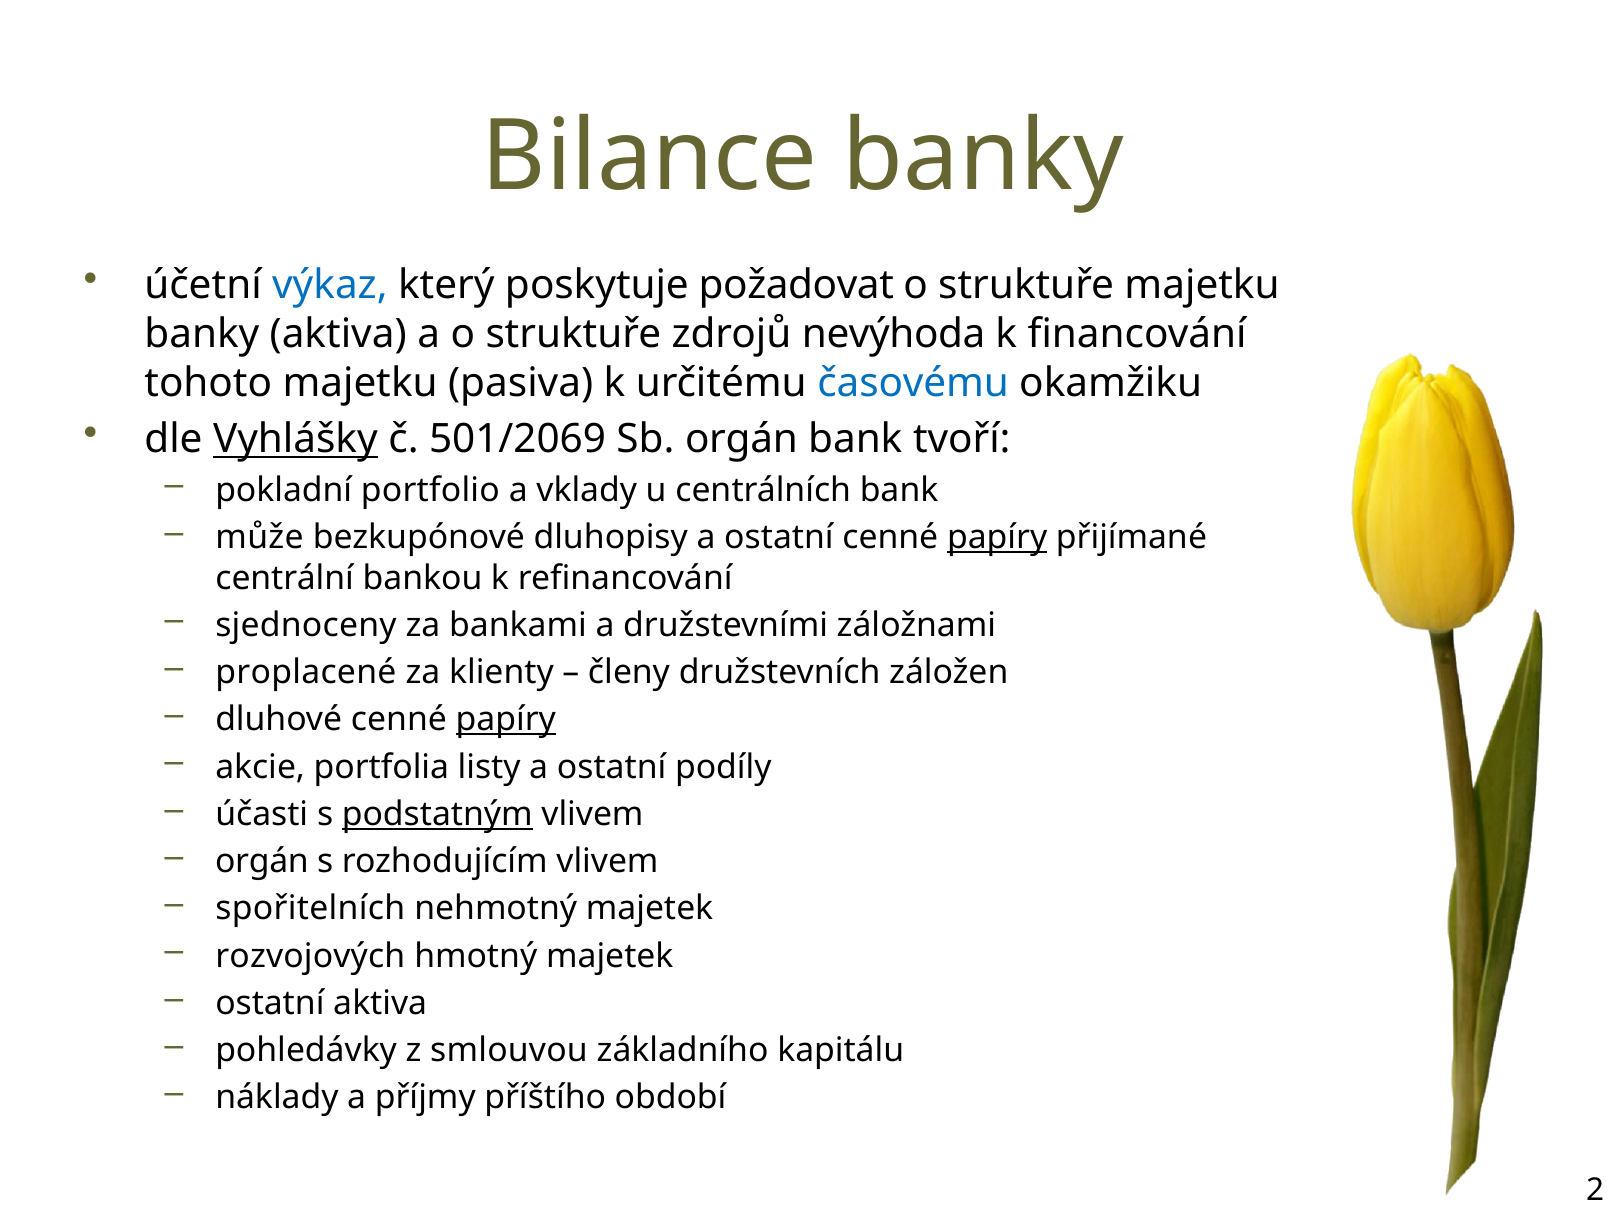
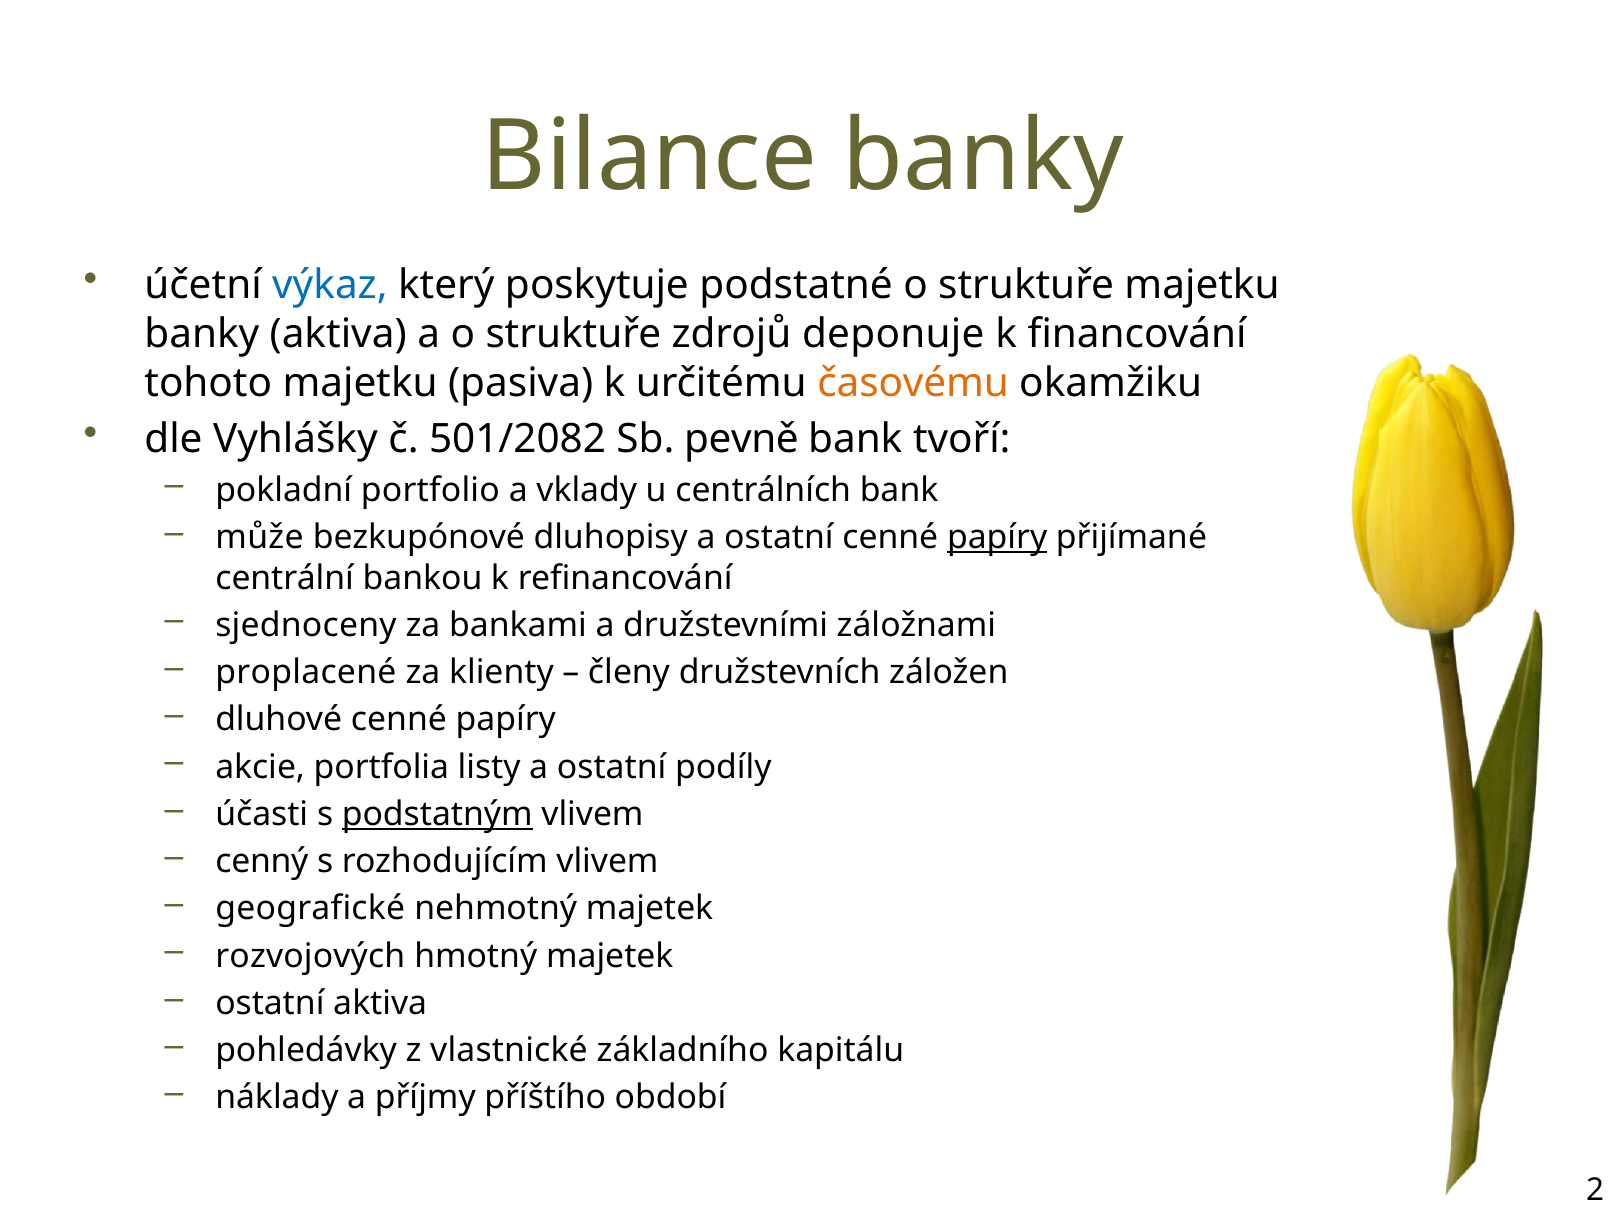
požadovat: požadovat -> podstatné (796, 286)
nevýhoda: nevýhoda -> deponuje (893, 334)
časovému colour: blue -> orange (913, 383)
Vyhlášky underline: present -> none (295, 439)
501/2069: 501/2069 -> 501/2082 (518, 439)
Sb orgán: orgán -> pevně (741, 439)
papíry underline: present -> none (506, 720)
orgán: orgán -> cenný (262, 862)
spořitelních: spořitelních -> geografické (310, 909)
smlouvou: smlouvou -> vlastnické (509, 1051)
